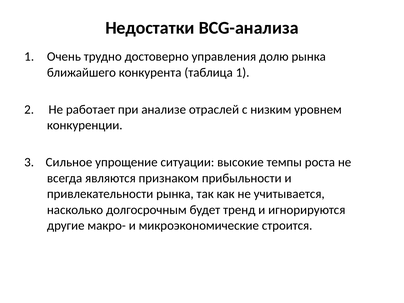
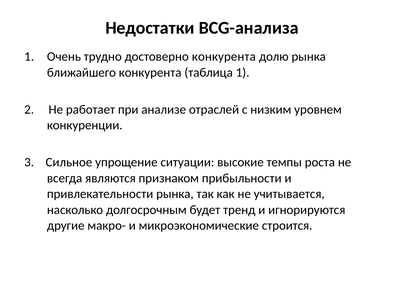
достоверно управления: управления -> конкурента (224, 57)
